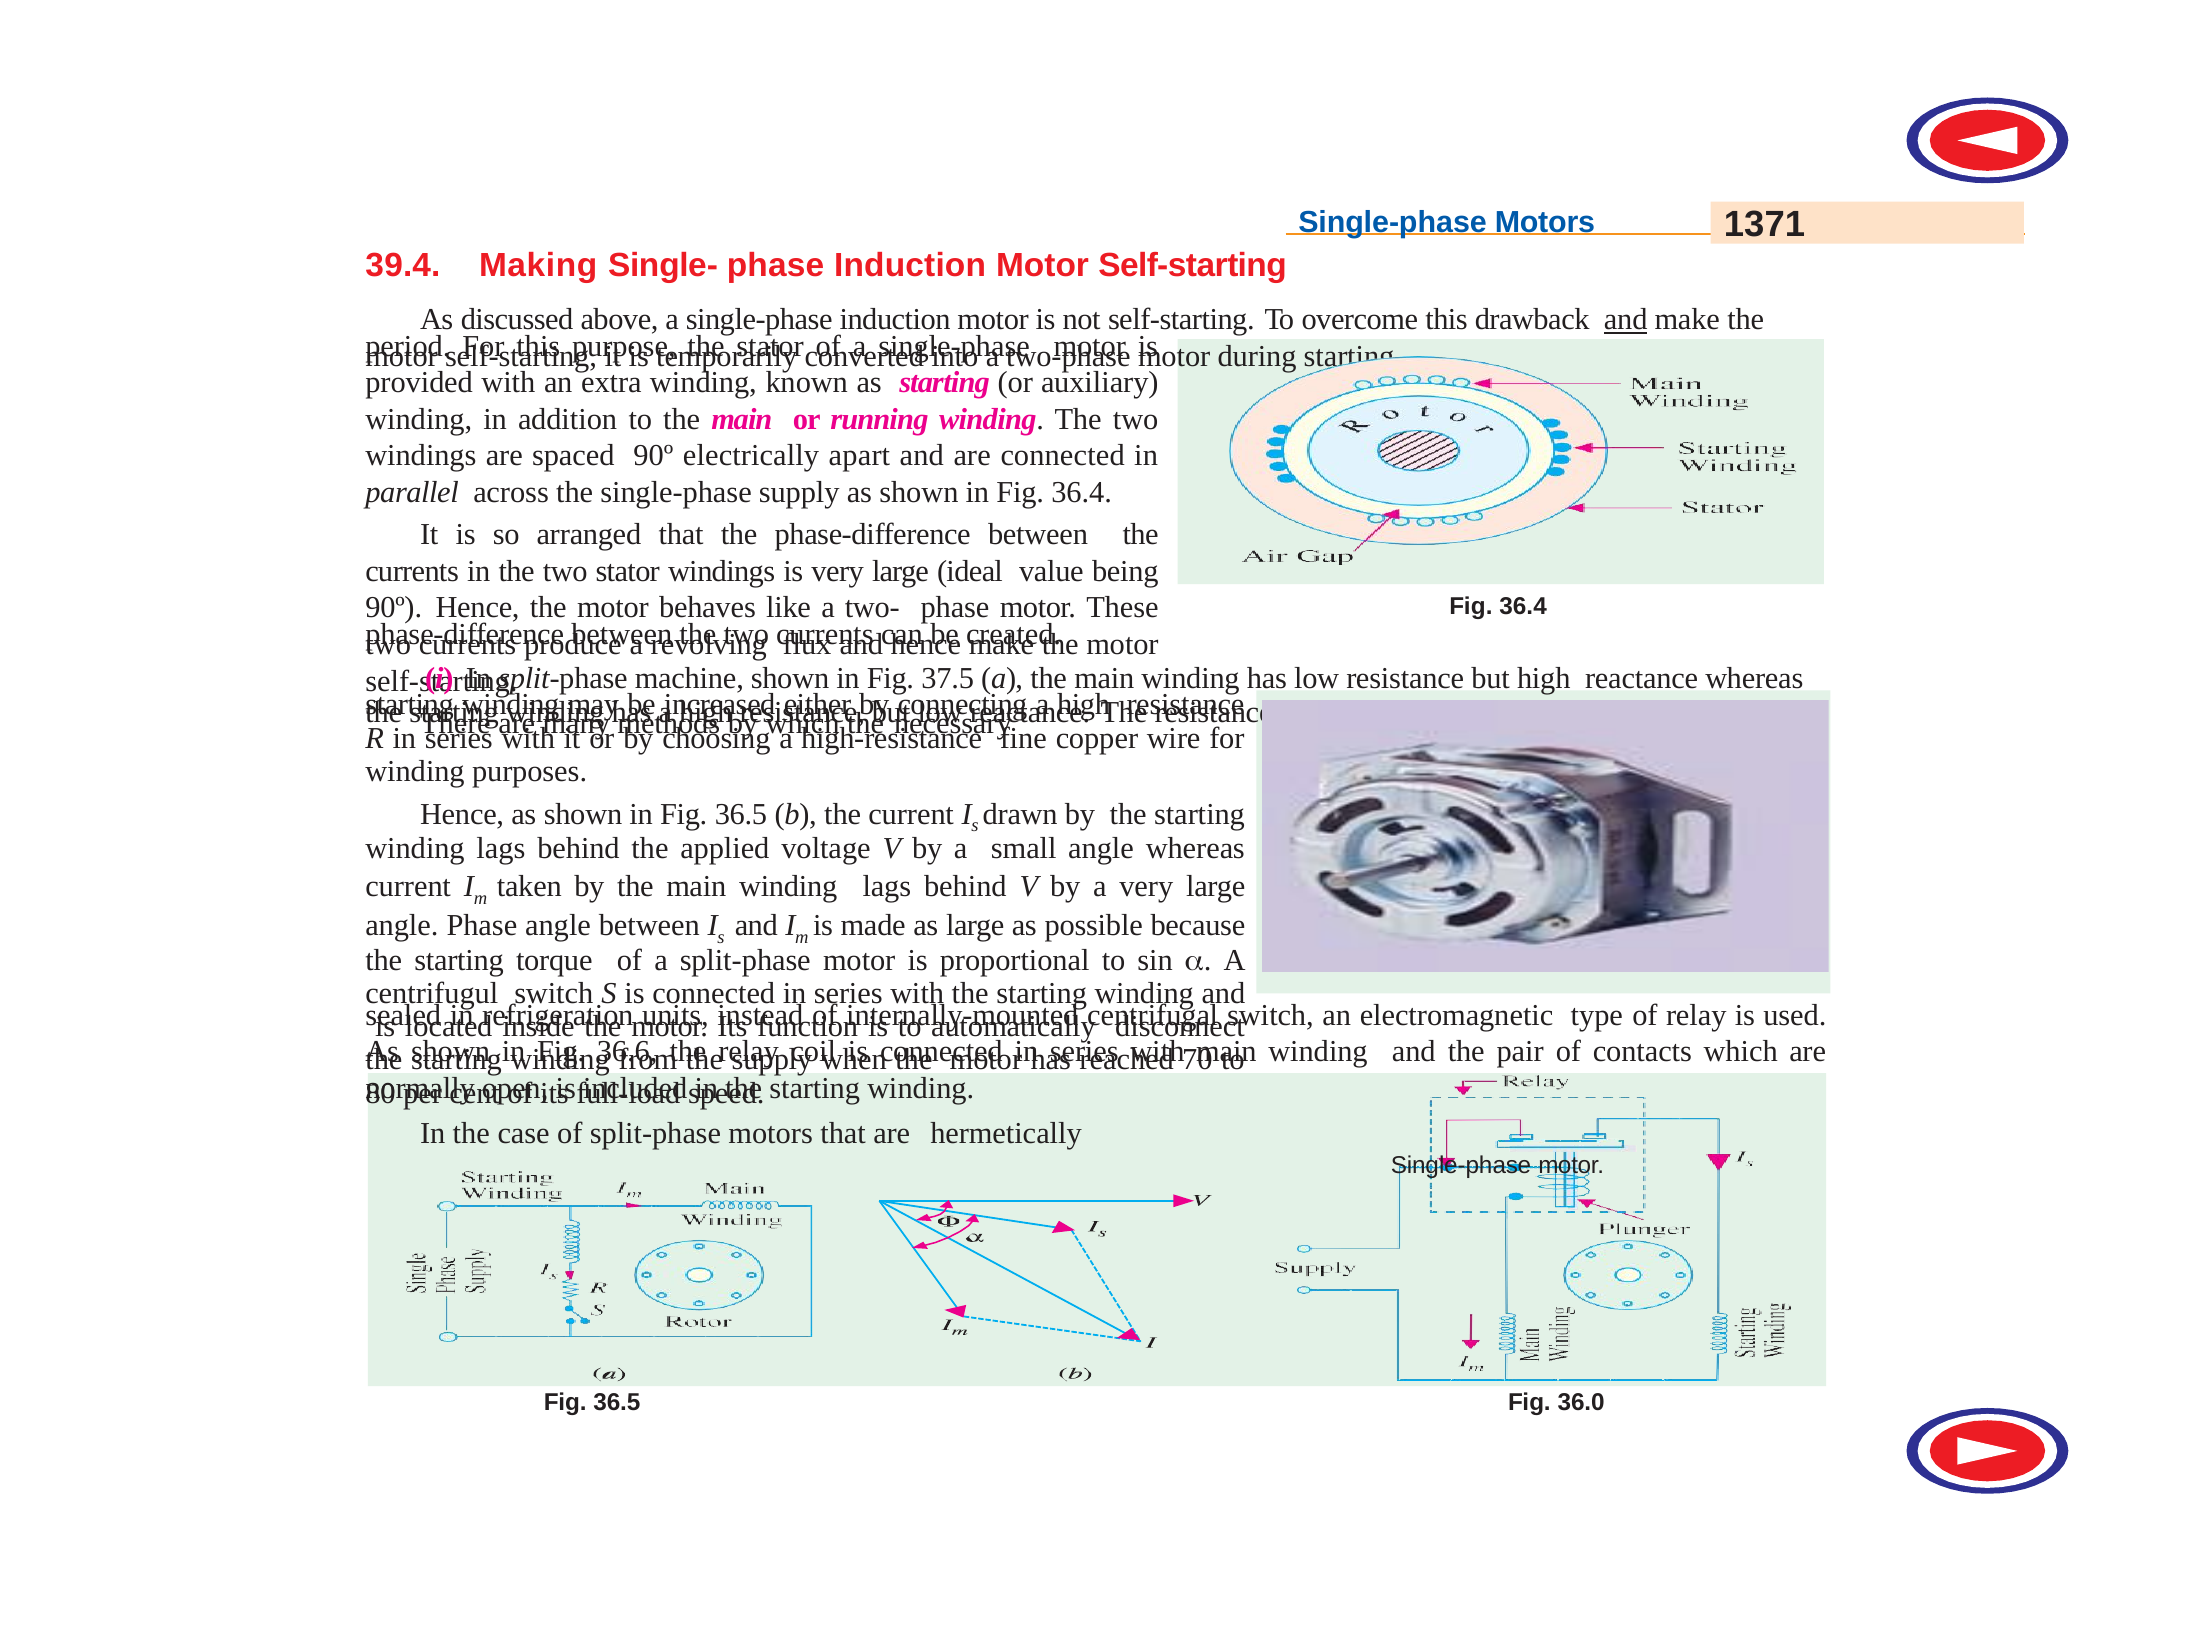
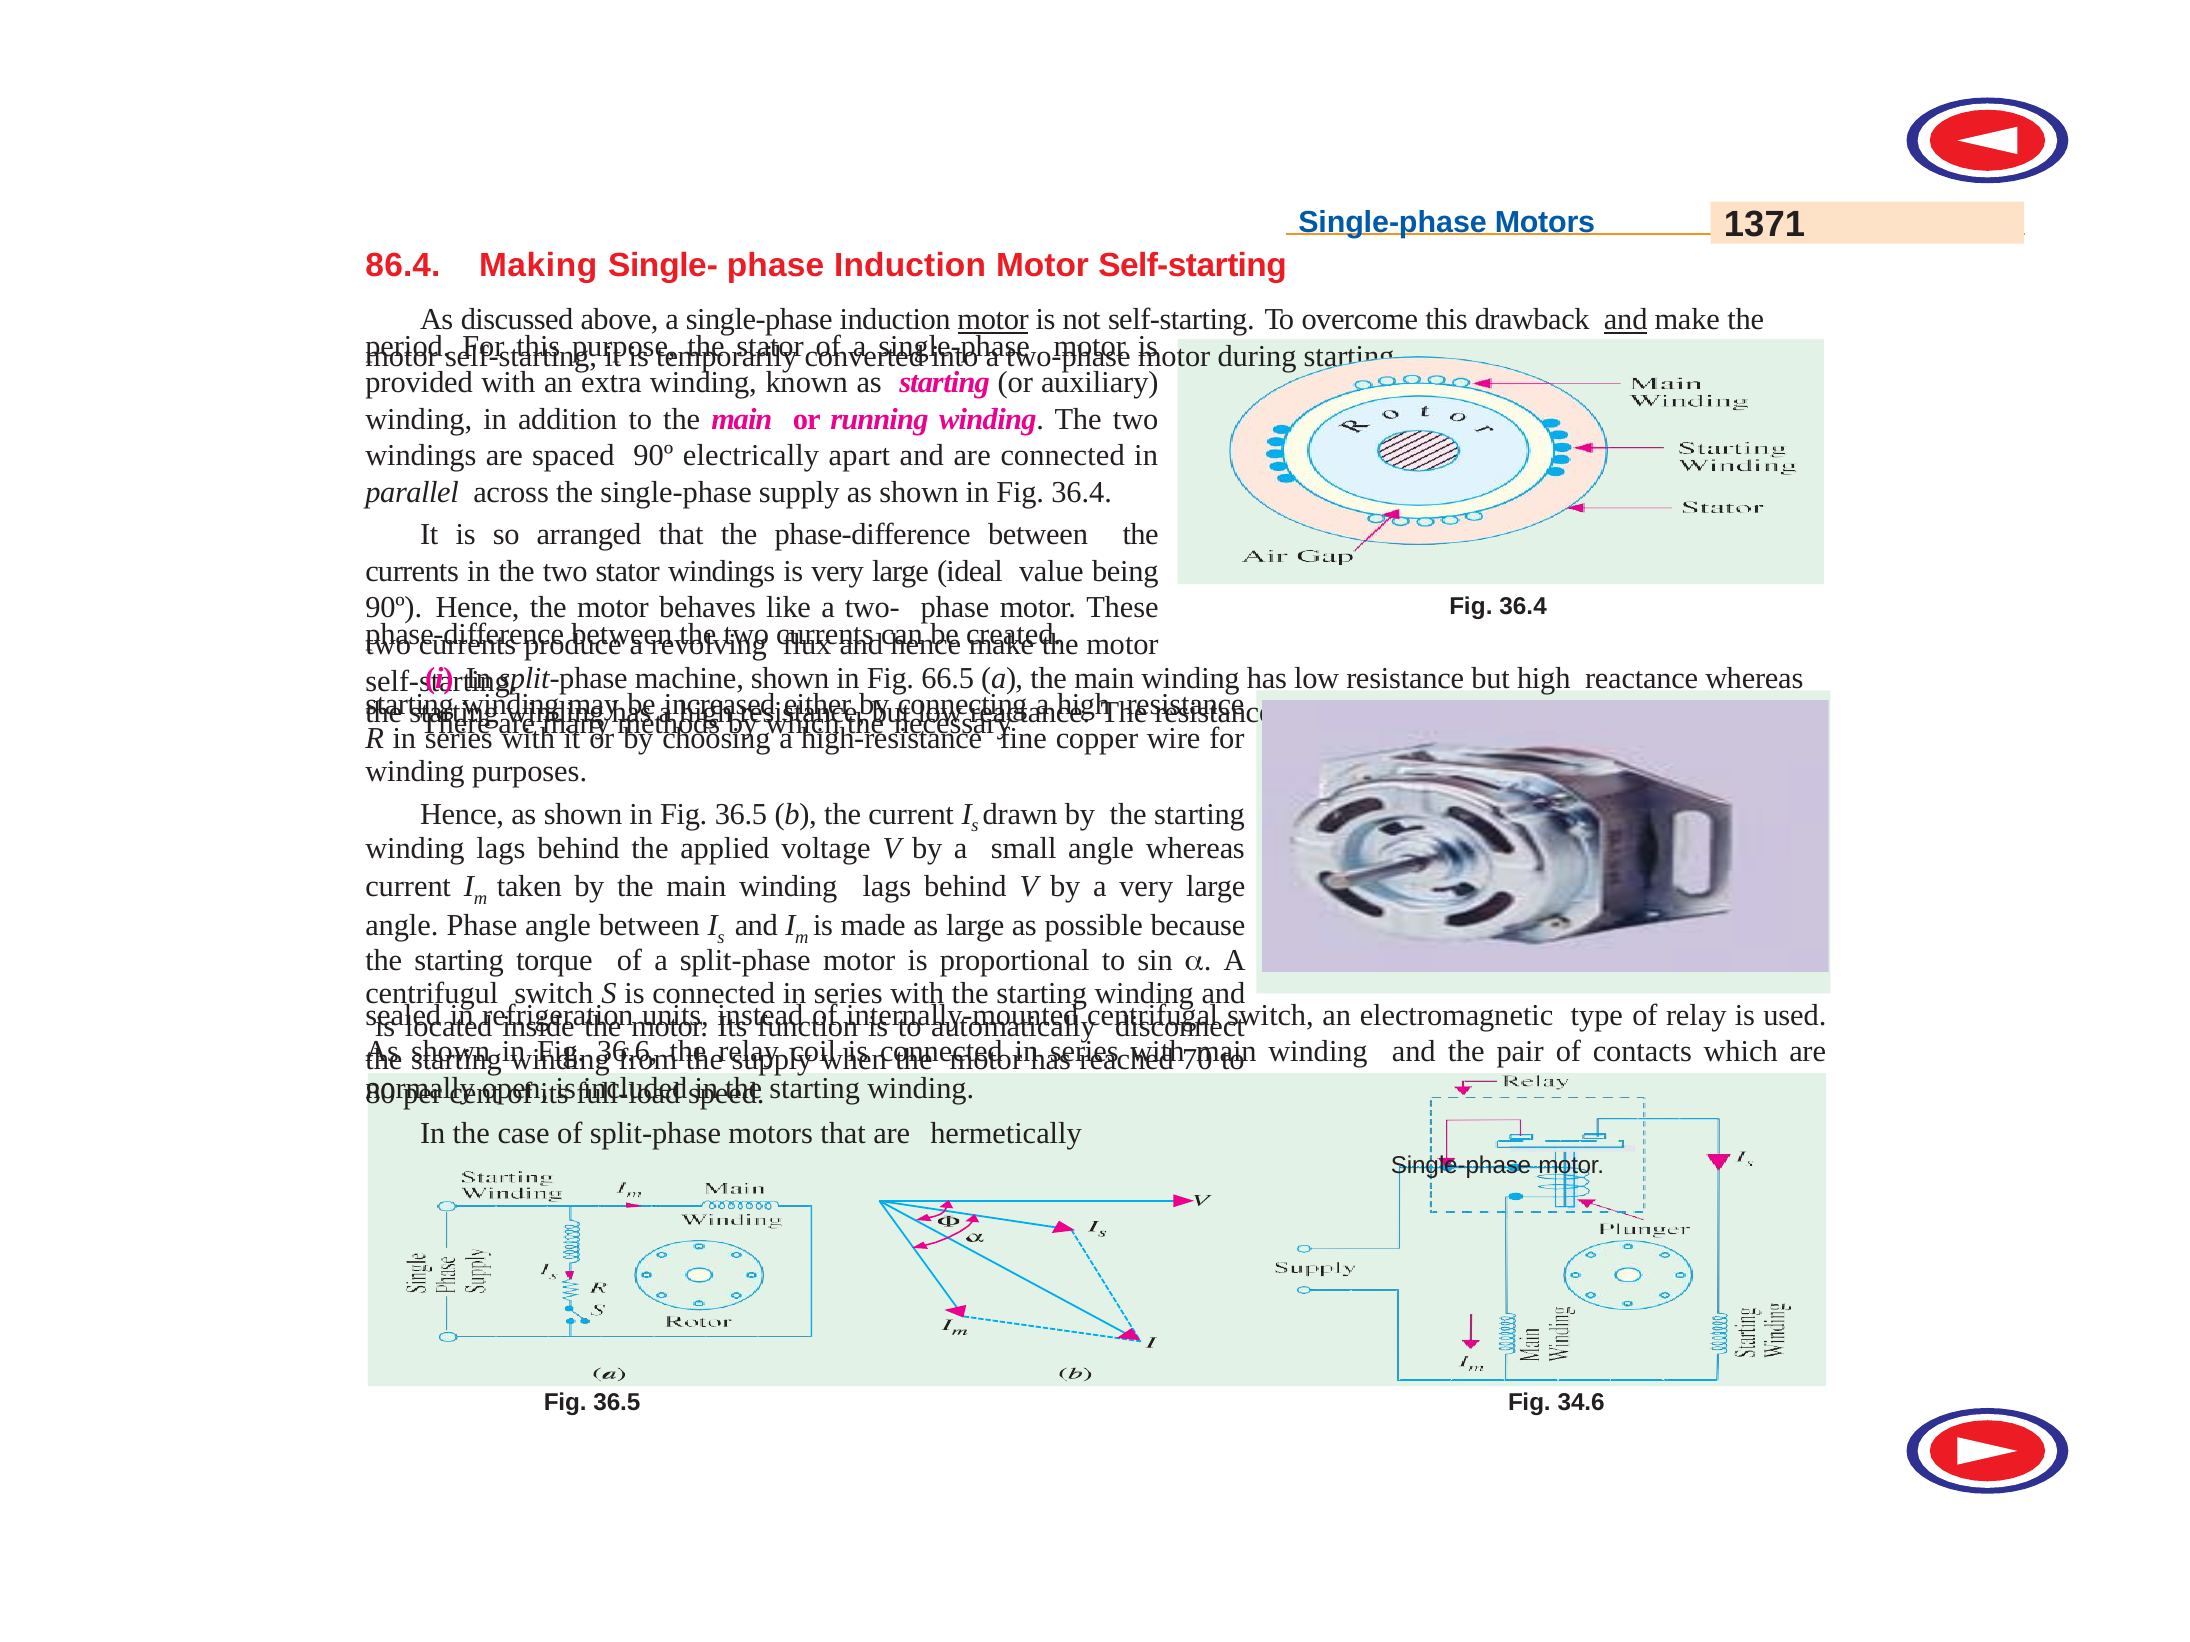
39.4: 39.4 -> 86.4 (403, 266)
motor underline: none -> present (993, 320)
37.5: 37.5 -> 66.5 (948, 679)
36.0: 36.0 -> 34.6 (1581, 1403)
